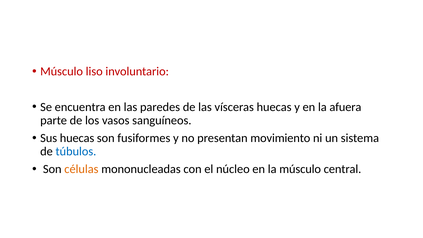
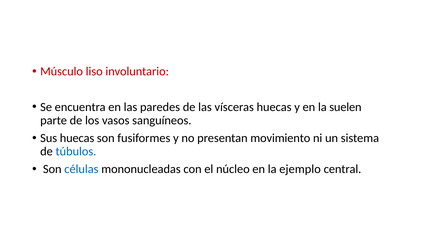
afuera: afuera -> suelen (345, 107)
células colour: orange -> blue (81, 169)
la músculo: músculo -> ejemplo (300, 169)
